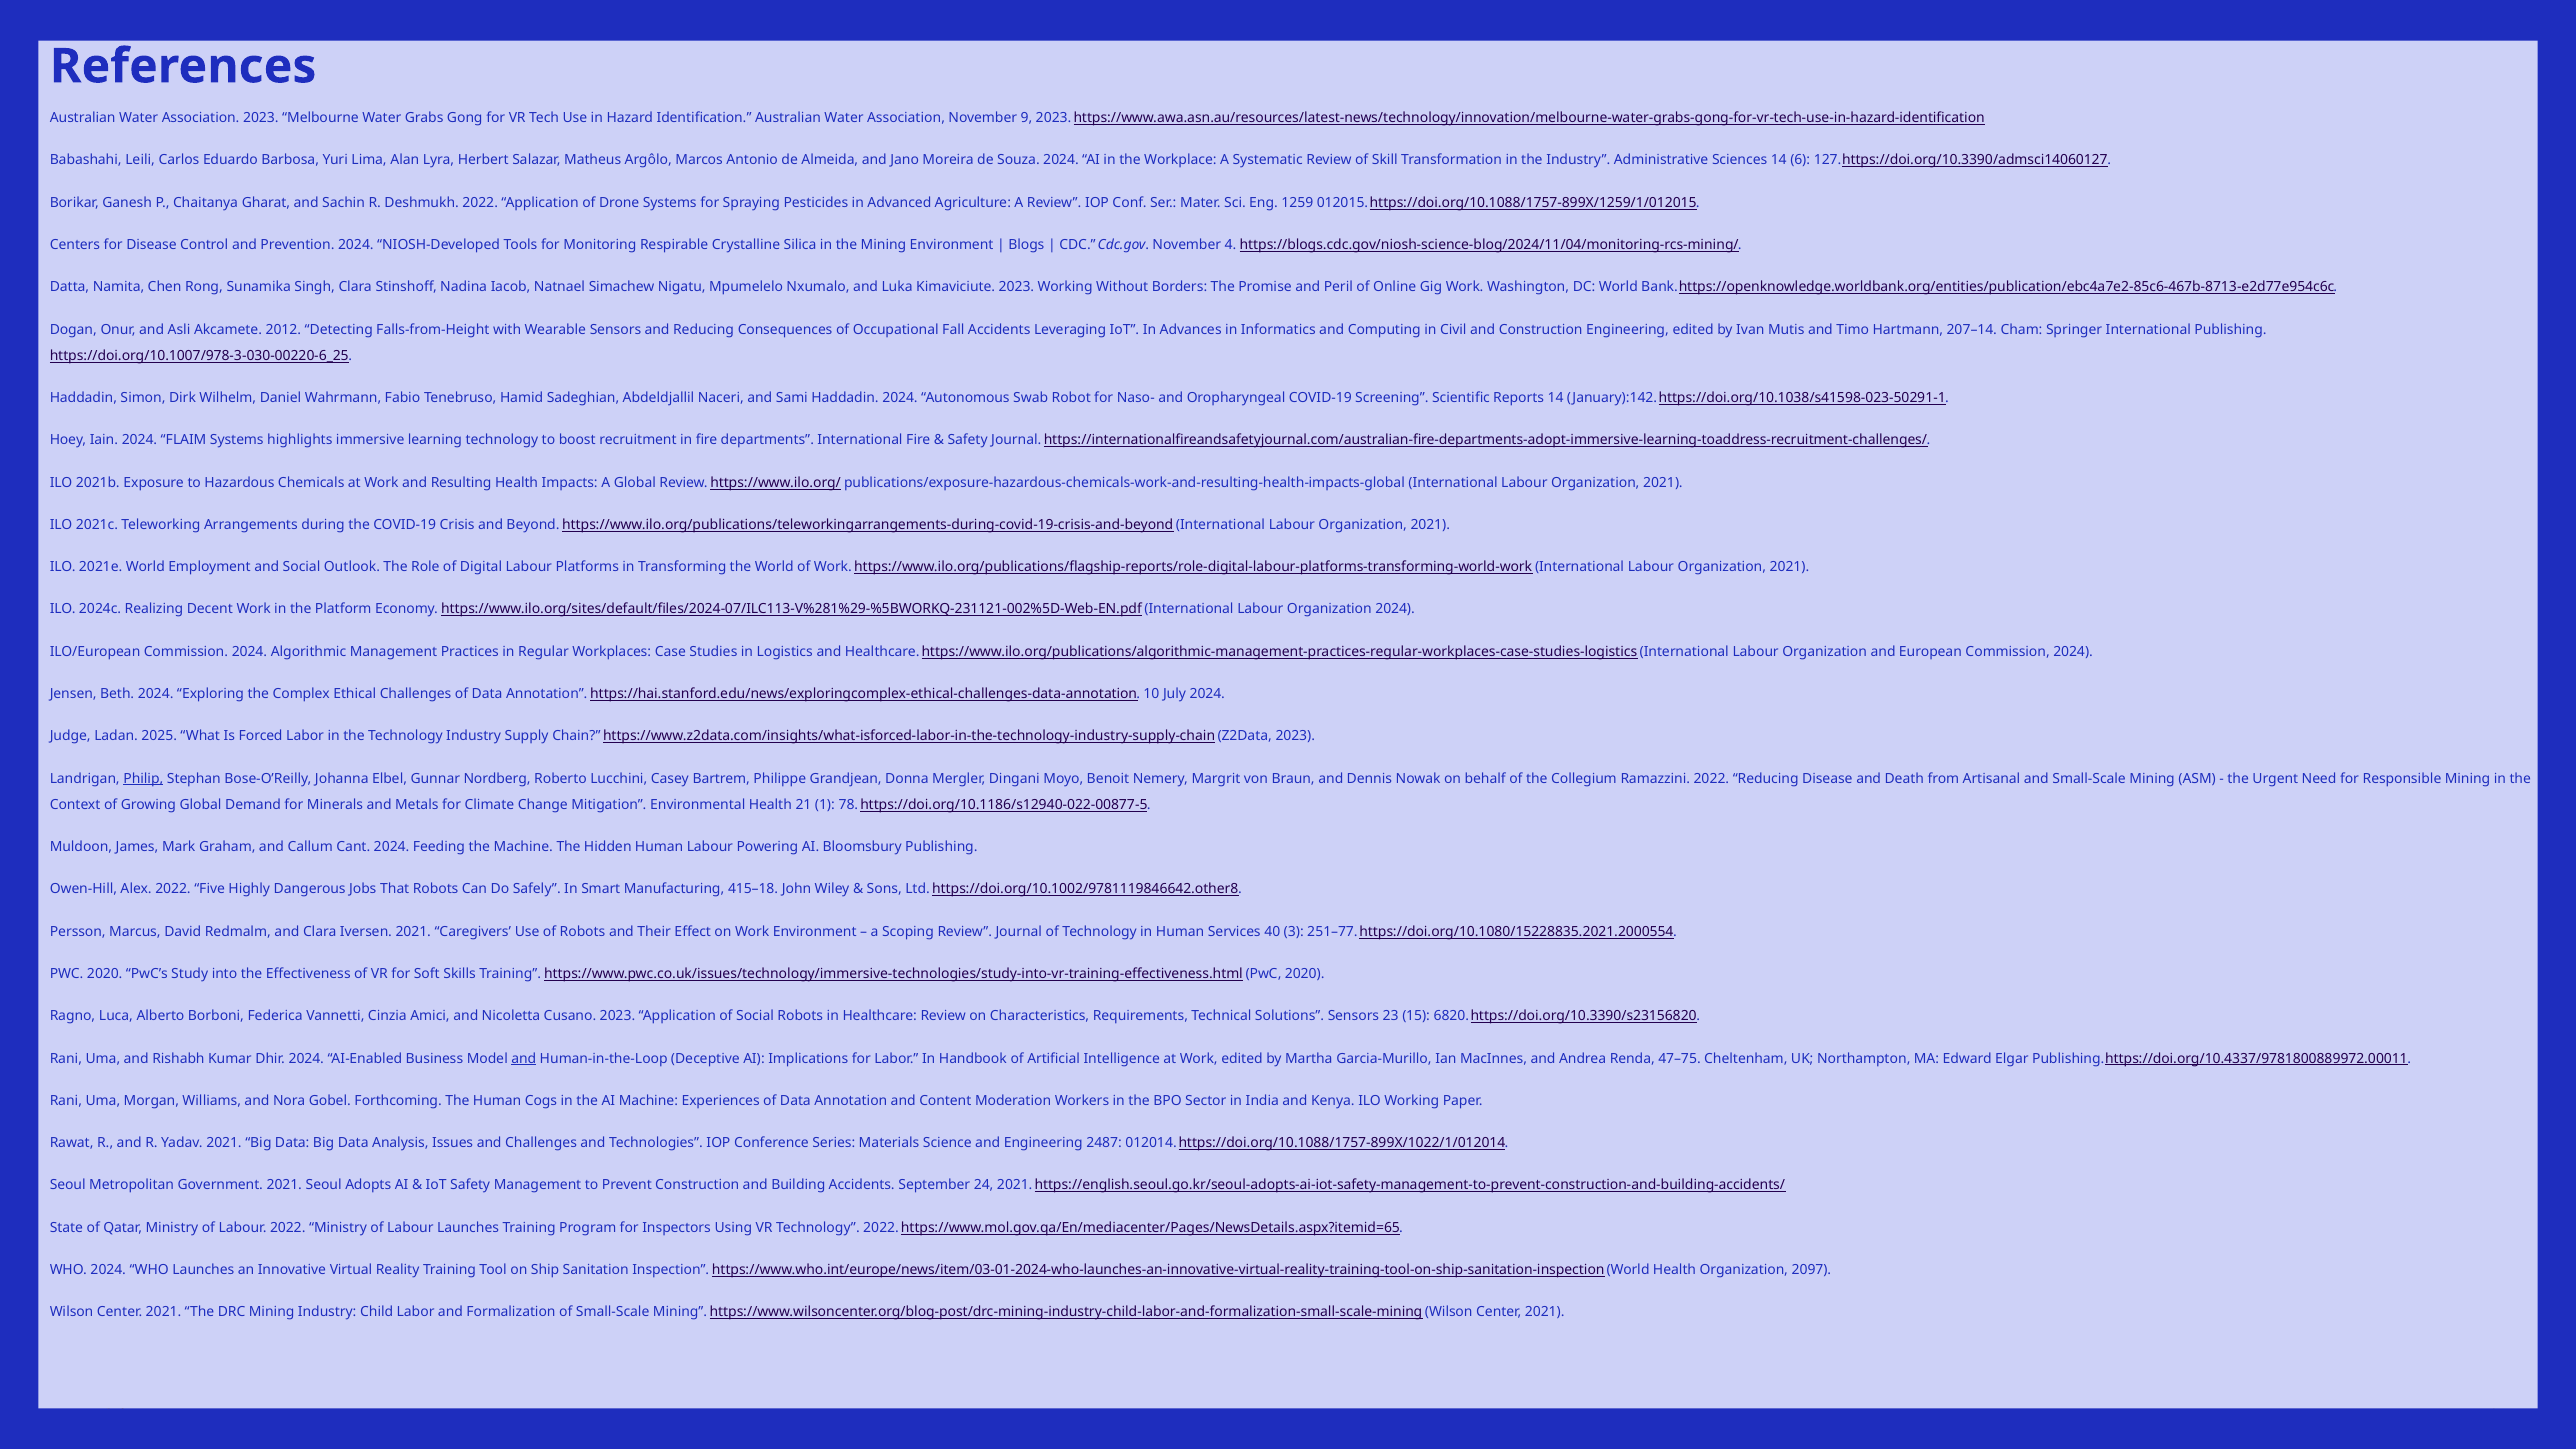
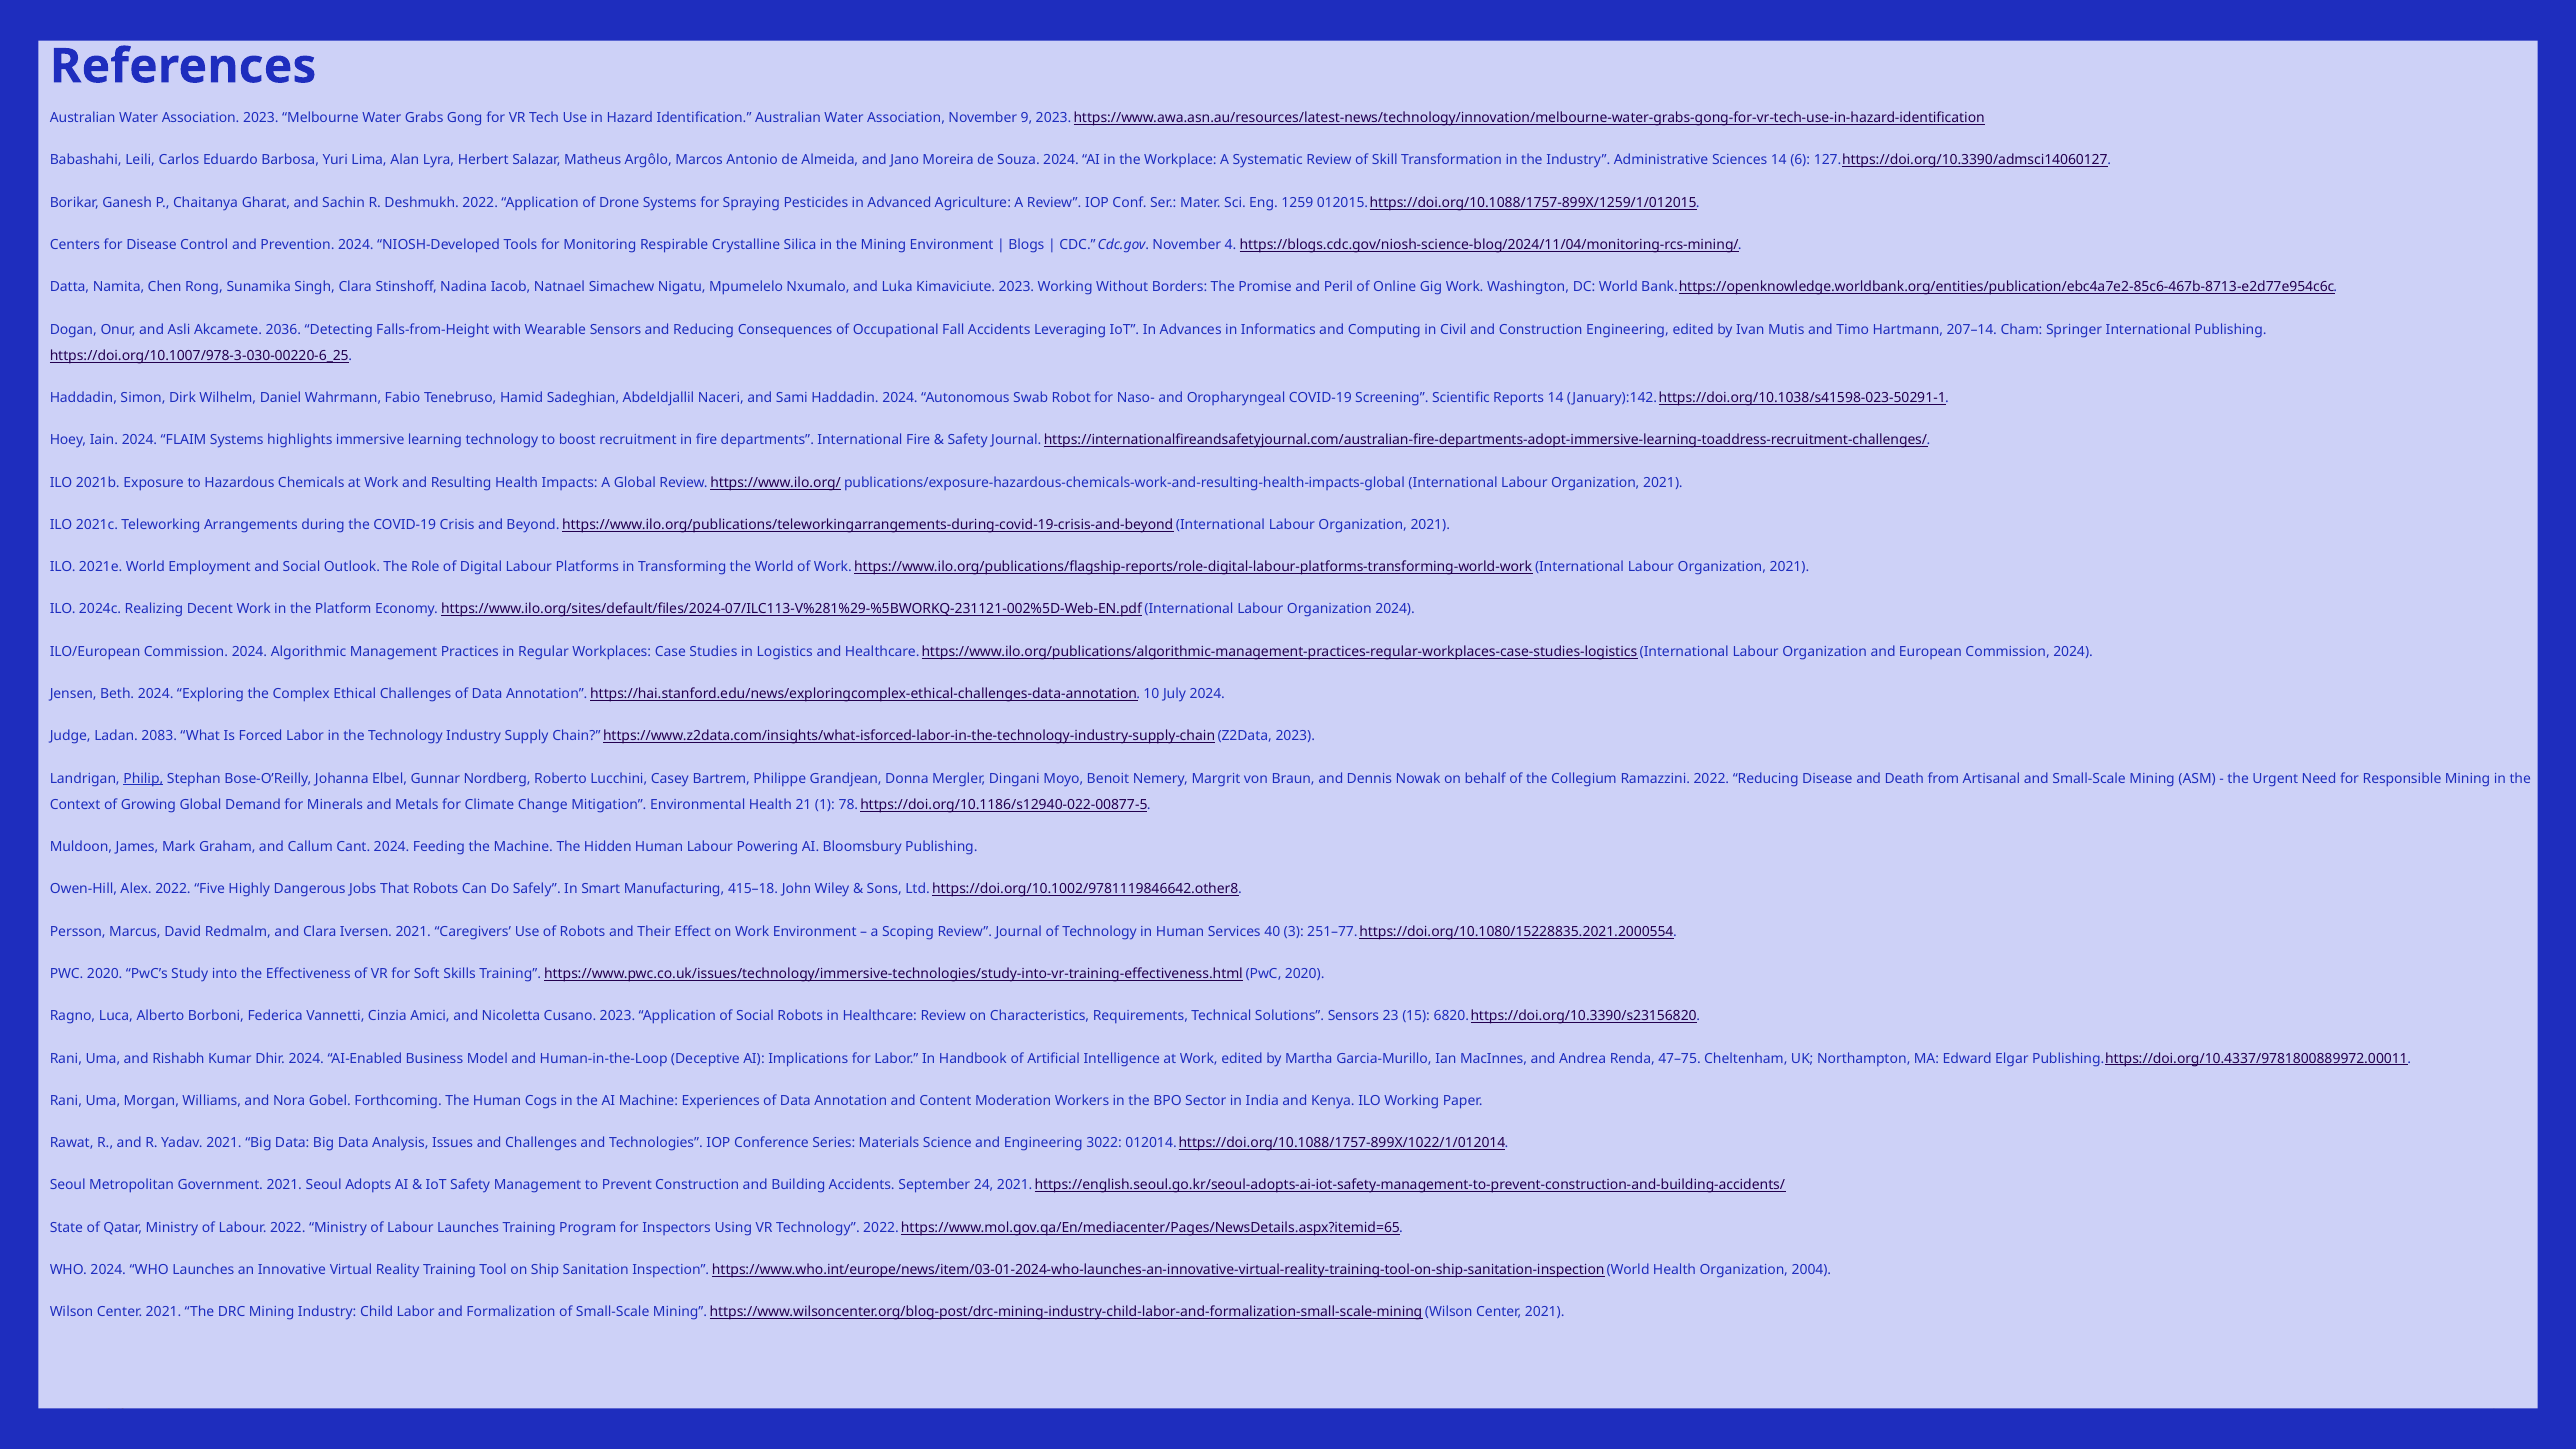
2012: 2012 -> 2036 (283, 329)
2025: 2025 -> 2083 (159, 736)
and underline: present -> none (524, 1058)
2487: 2487 -> 3022 (1104, 1143)
2097: 2097 -> 2004 (1811, 1270)
